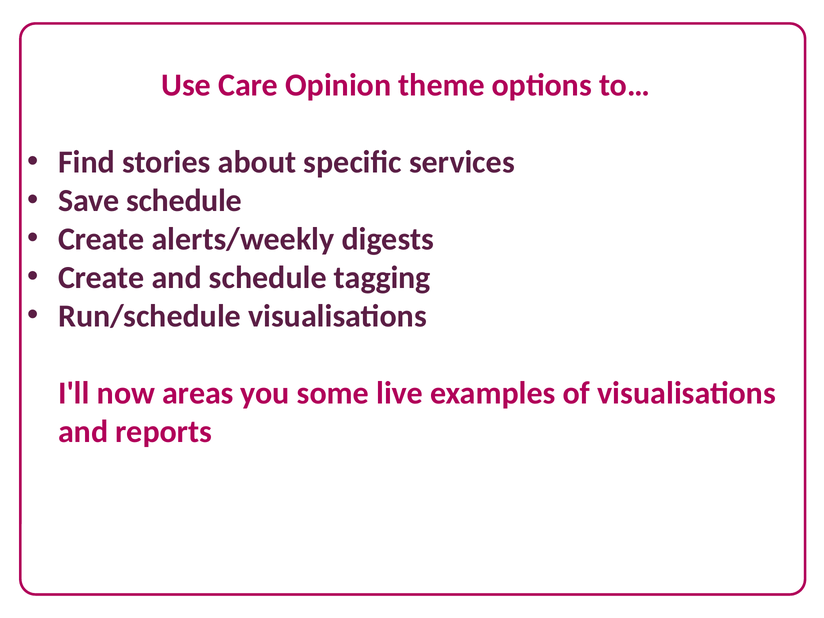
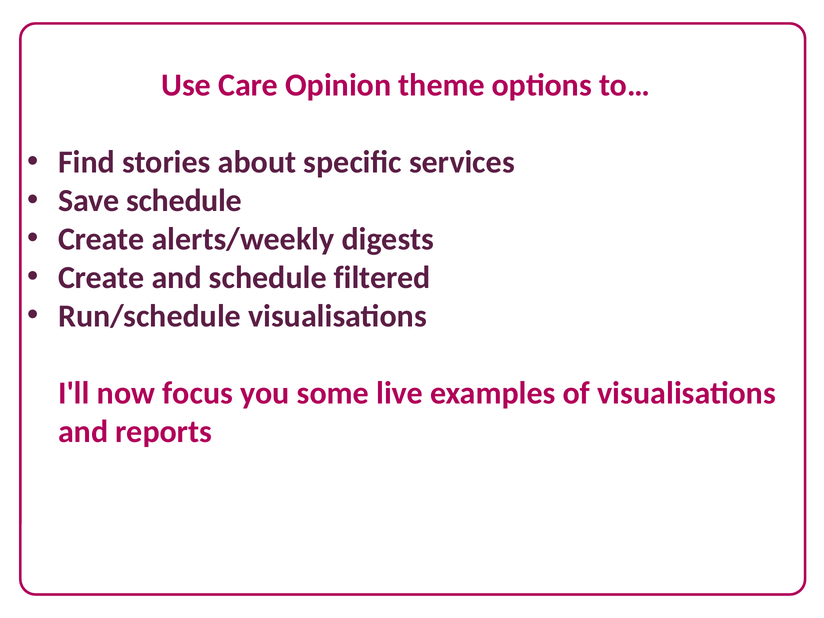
schedule tagging: tagging -> filtered (382, 278)
areas: areas -> focus (198, 393)
